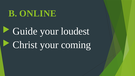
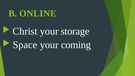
Guide: Guide -> Christ (25, 31)
loudest: loudest -> storage (75, 31)
Christ: Christ -> Space (25, 45)
